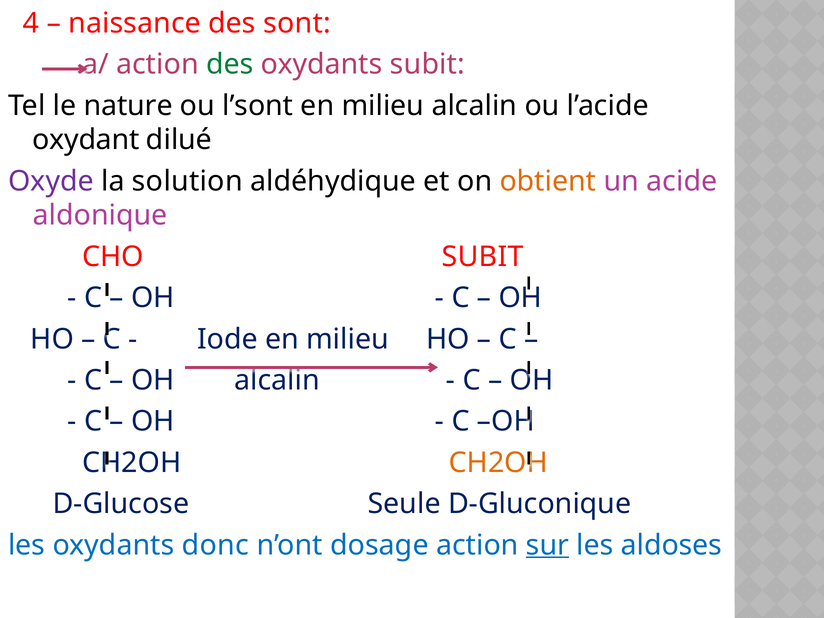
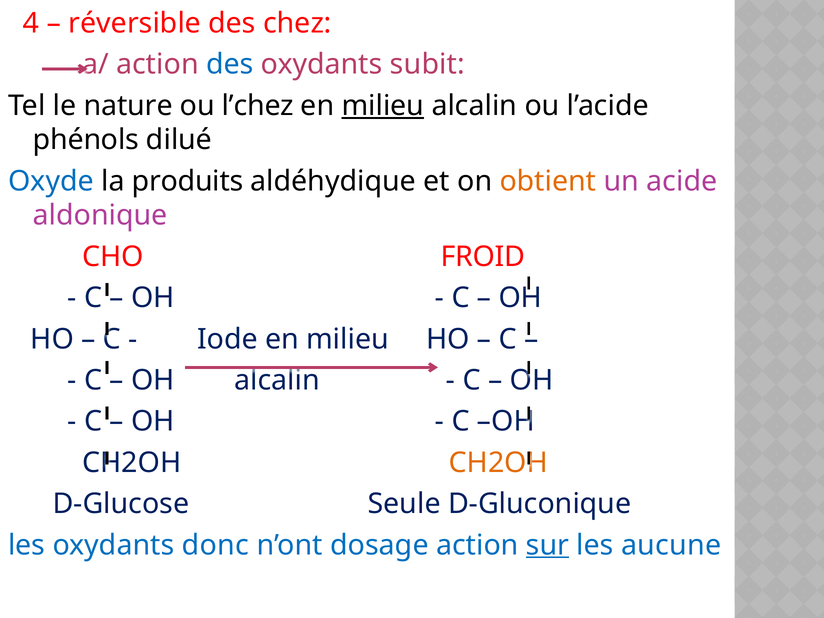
naissance: naissance -> réversible (135, 23)
sont: sont -> chez (297, 23)
des colour: green -> blue (230, 64)
l’sont: l’sont -> l’chez (258, 106)
milieu underline: none -> present (383, 106)
oxydant: oxydant -> phénols (86, 140)
Oxyde colour: purple -> blue (51, 181)
solution: solution -> produits (188, 181)
CHO SUBIT: SUBIT -> FROID (483, 257)
aldoses: aldoses -> aucune (671, 545)
